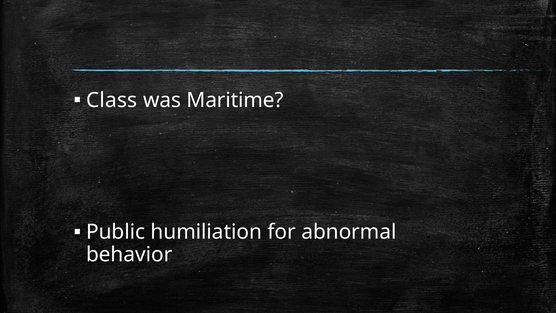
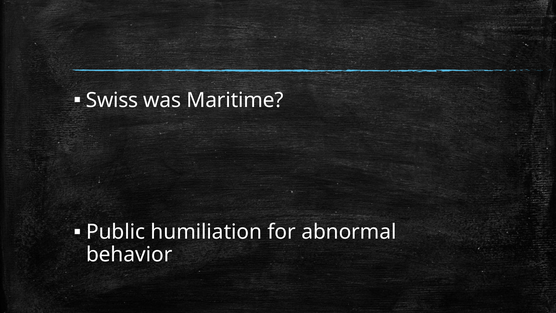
Class: Class -> Swiss (112, 100)
